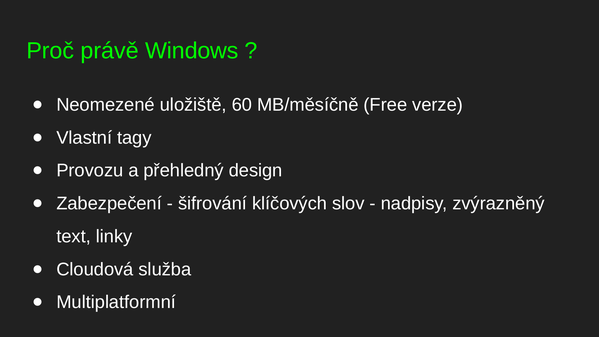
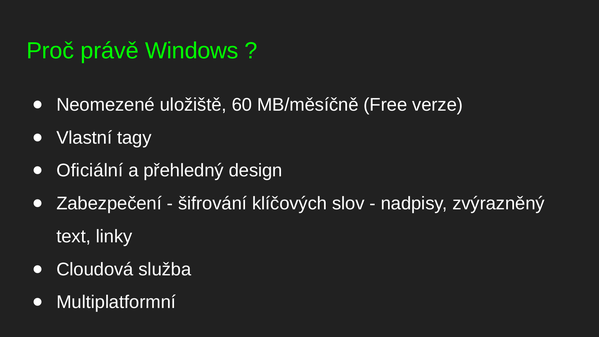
Provozu: Provozu -> Oficiální (90, 171)
